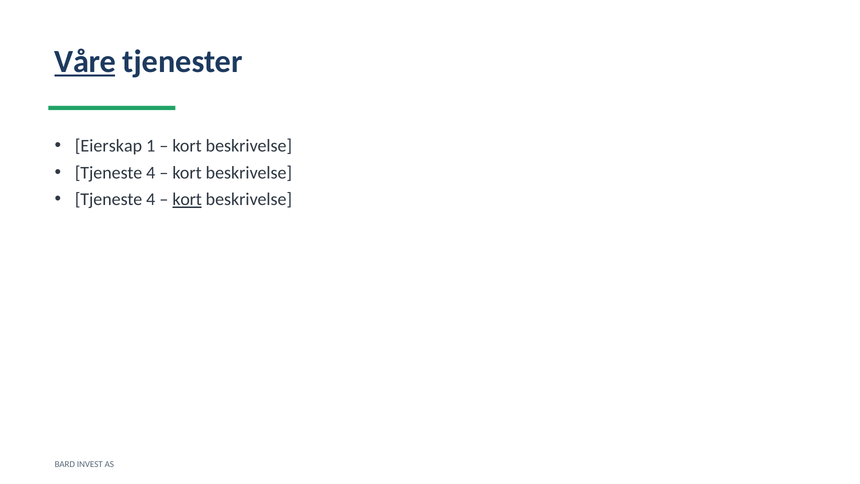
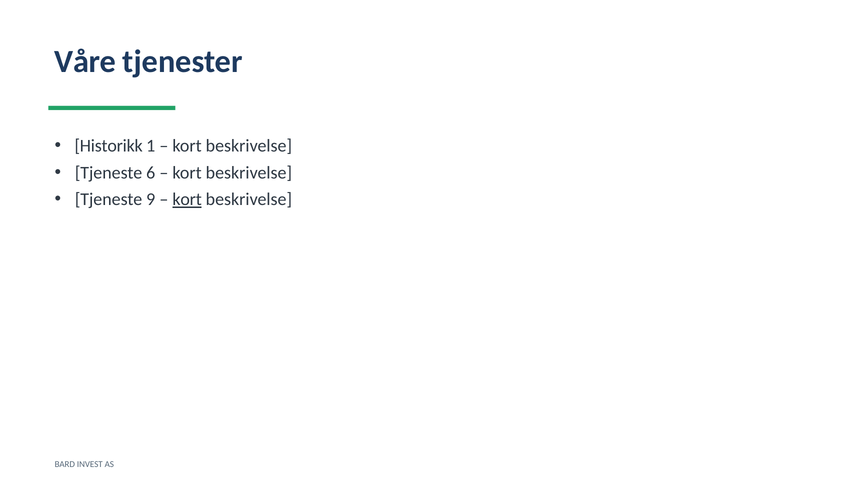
Våre underline: present -> none (85, 61)
Eierskap: Eierskap -> Historikk (109, 146)
4: 4 -> 6 (151, 173)
4: 4 -> 9 (151, 199)
